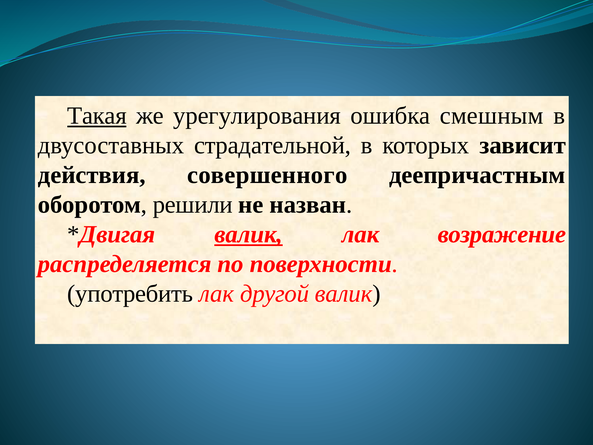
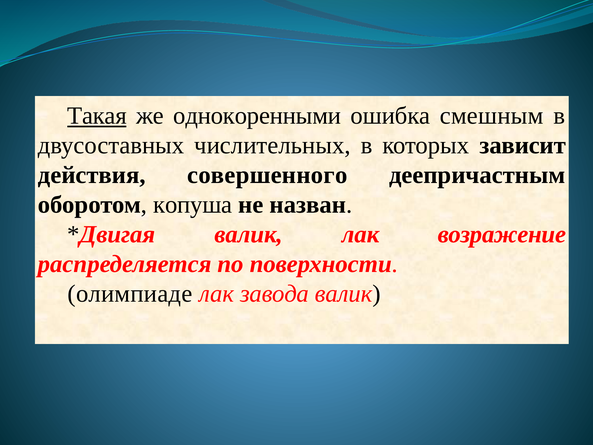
урегулирования: урегулирования -> однокоренными (257, 116)
страдательной: страдательной -> числительных (273, 145)
решили: решили -> копуша (193, 205)
валик underline: present -> none (249, 234)
употребить: употребить -> олимпиаде (130, 294)
другой: другой -> завода (275, 294)
